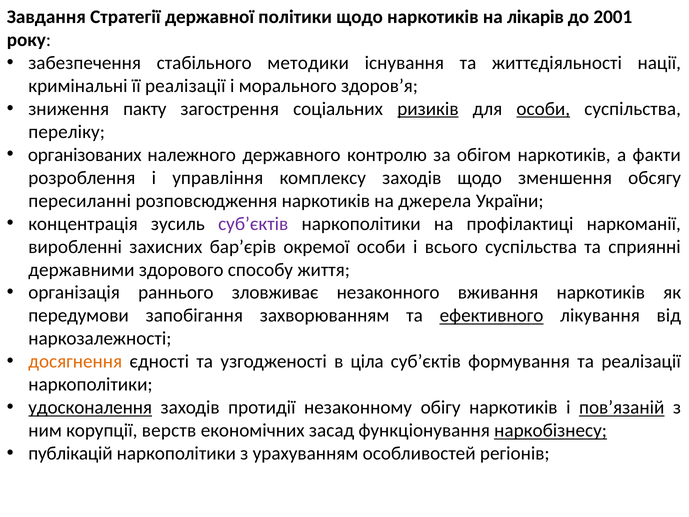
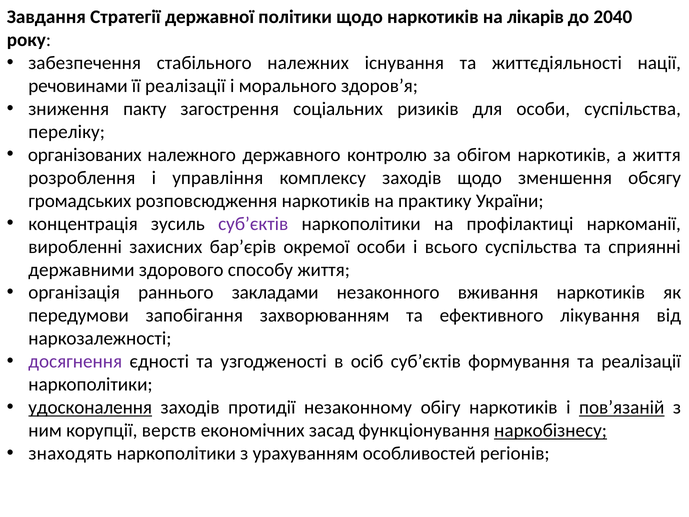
2001: 2001 -> 2040 (613, 17)
методики: методики -> належних (308, 63)
кримінальні: кримінальні -> речовинами (78, 86)
ризиків underline: present -> none (428, 109)
особи underline: present -> none (543, 109)
а факти: факти -> життя (657, 155)
пересиланні: пересиланні -> громадських (80, 201)
джерела: джерела -> практику (435, 201)
зловживає: зловживає -> закладами (275, 293)
ефективного underline: present -> none (492, 316)
досягнення colour: orange -> purple (75, 361)
ціла: ціла -> осіб (367, 361)
публікацій: публікацій -> знаходять (70, 453)
